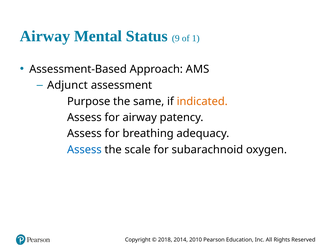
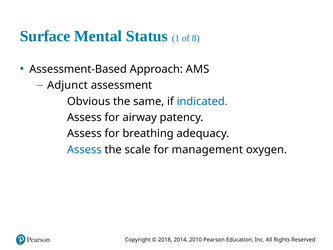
Airway: Airway -> Surface (45, 36)
9: 9 -> 1 (176, 38)
1: 1 -> 8 (196, 38)
Purpose: Purpose -> Obvious (89, 101)
indicated colour: orange -> blue (202, 101)
subarachnoid: subarachnoid -> management (207, 150)
